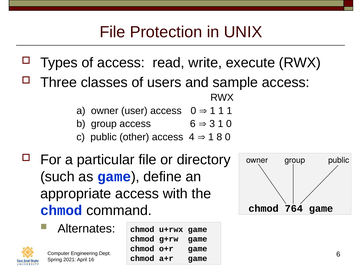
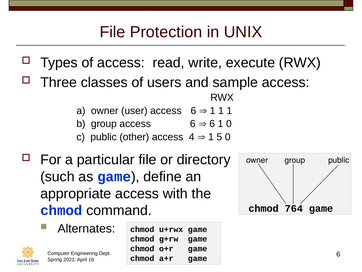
user access 0: 0 -> 6 (193, 111)
3: 3 -> 6 (212, 124)
8: 8 -> 5 (219, 137)
